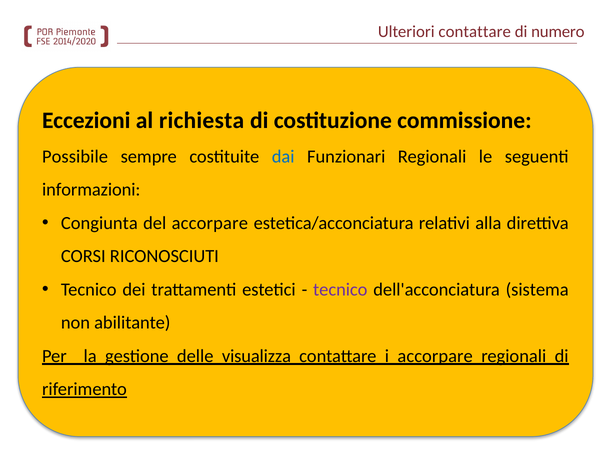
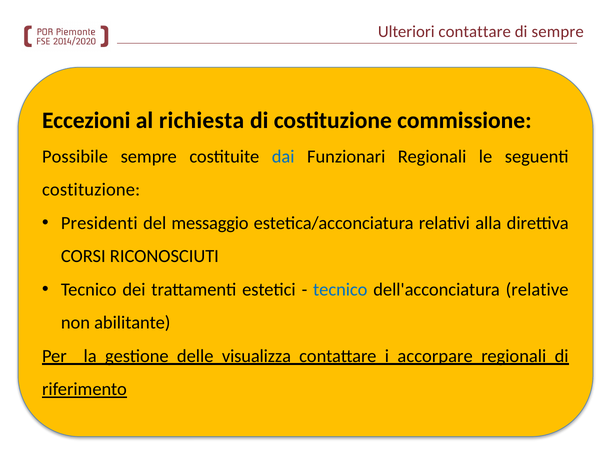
di numero: numero -> sempre (558, 32)
informazioni: informazioni -> costituzione (91, 190)
Congiunta: Congiunta -> Presidenti (99, 223)
del accorpare: accorpare -> messaggio (210, 223)
tecnico colour: purple -> blue (340, 289)
sistema: sistema -> relative (537, 289)
